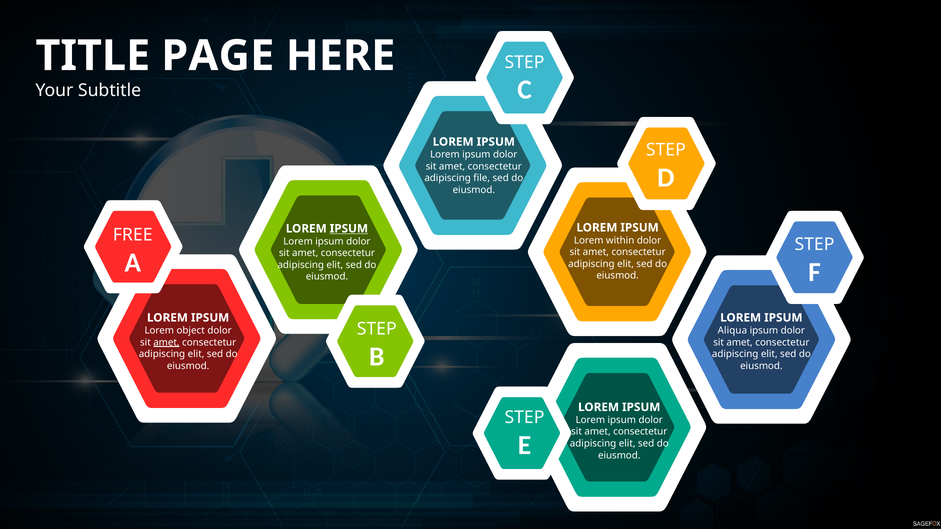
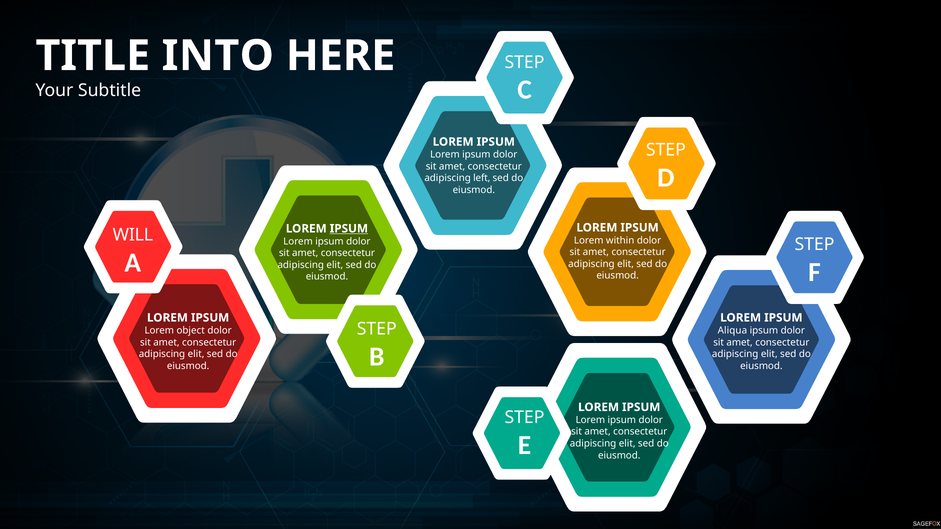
PAGE: PAGE -> INTO (218, 56)
file: file -> left (482, 178)
FREE: FREE -> WILL (133, 235)
amet underline: present -> none (166, 342)
